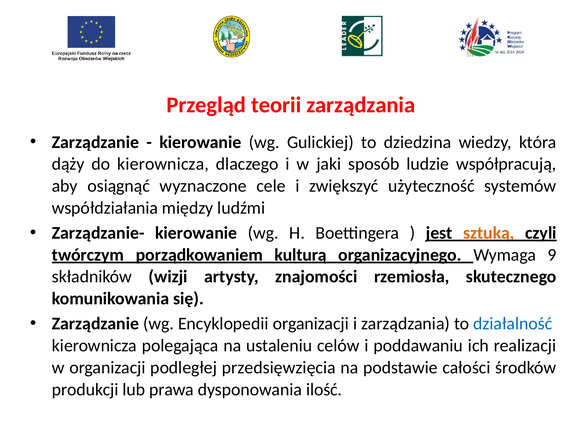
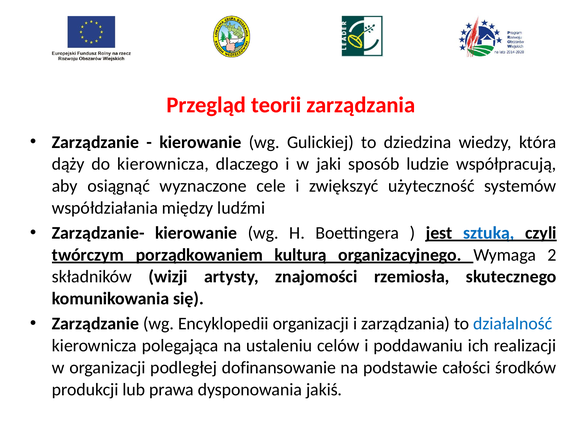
sztuką colour: orange -> blue (489, 233)
9: 9 -> 2 (552, 255)
przedsięwzięcia: przedsięwzięcia -> dofinansowanie (279, 367)
ilość: ilość -> jakiś (324, 389)
